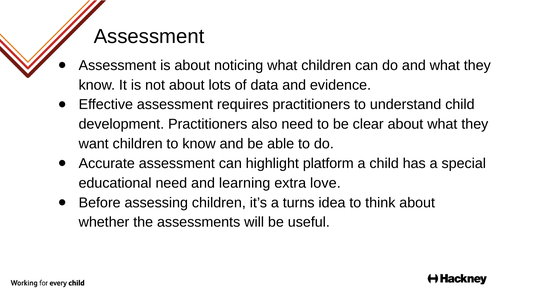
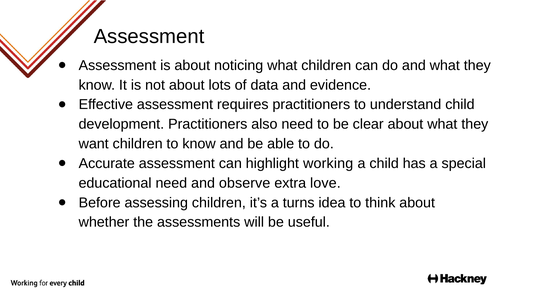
platform: platform -> working (328, 163)
learning: learning -> observe (245, 183)
